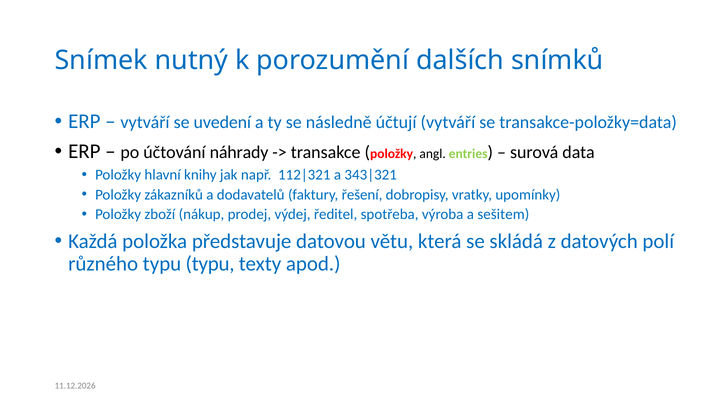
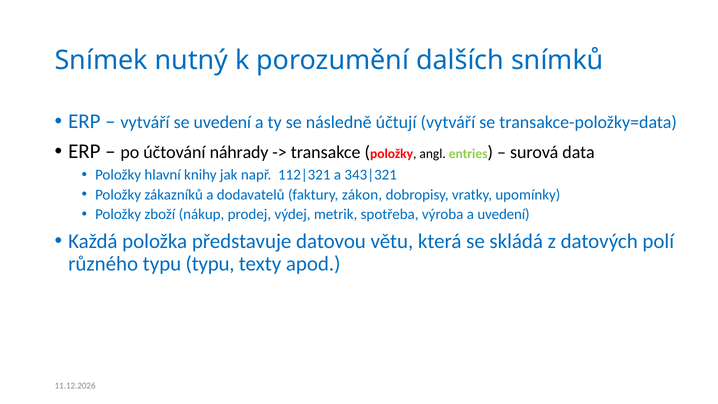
řešení: řešení -> zákon (362, 195)
ředitel: ředitel -> metrik (336, 214)
a sešitem: sešitem -> uvedení (503, 214)
